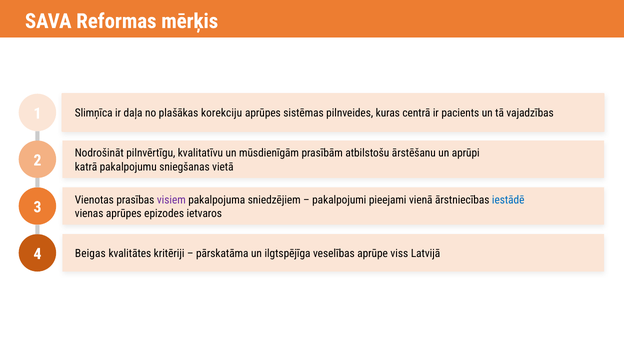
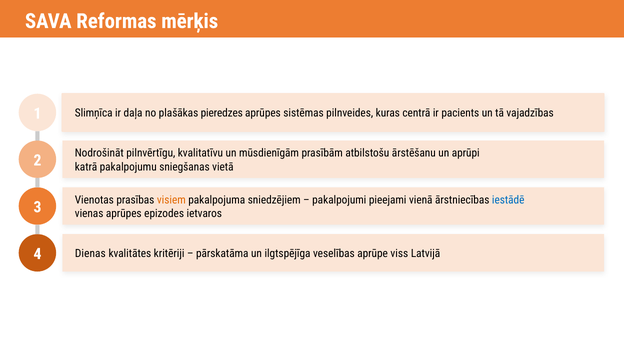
korekciju: korekciju -> pieredzes (222, 113)
visiem colour: purple -> orange (171, 200)
Beigas: Beigas -> Dienas (90, 254)
